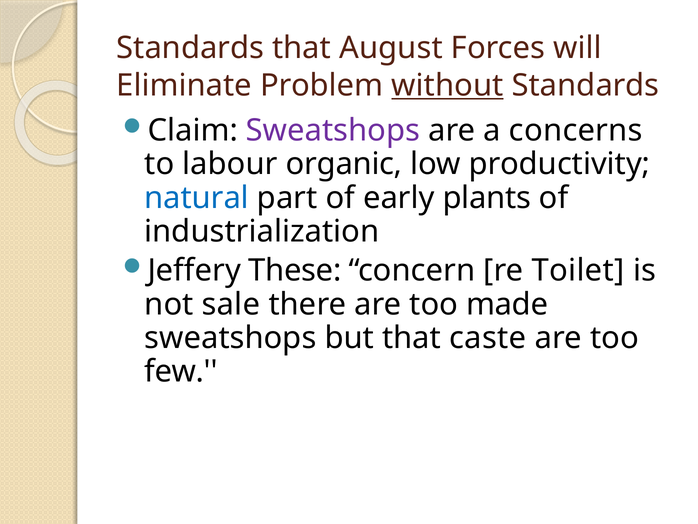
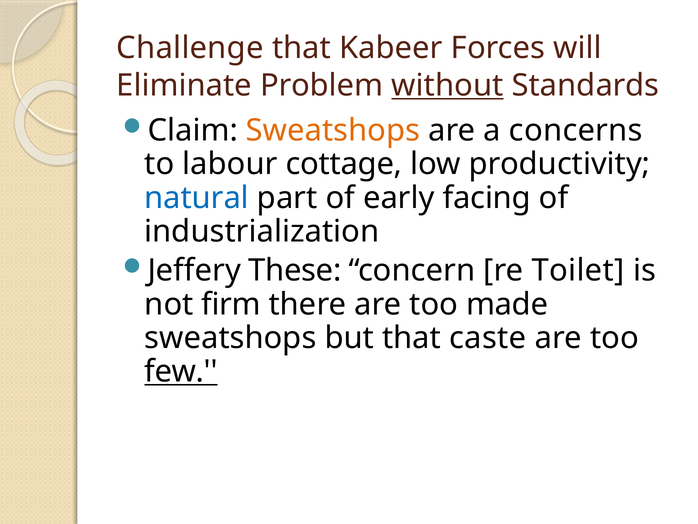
Standards: Standards -> Challenge (190, 48)
August: August -> Kabeer (391, 48)
Sweatshops colour: purple -> orange (333, 131)
organic: organic -> cottage (344, 164)
plants: plants -> facing (487, 198)
sale: sale -> firm (231, 304)
few underline: none -> present (181, 371)
